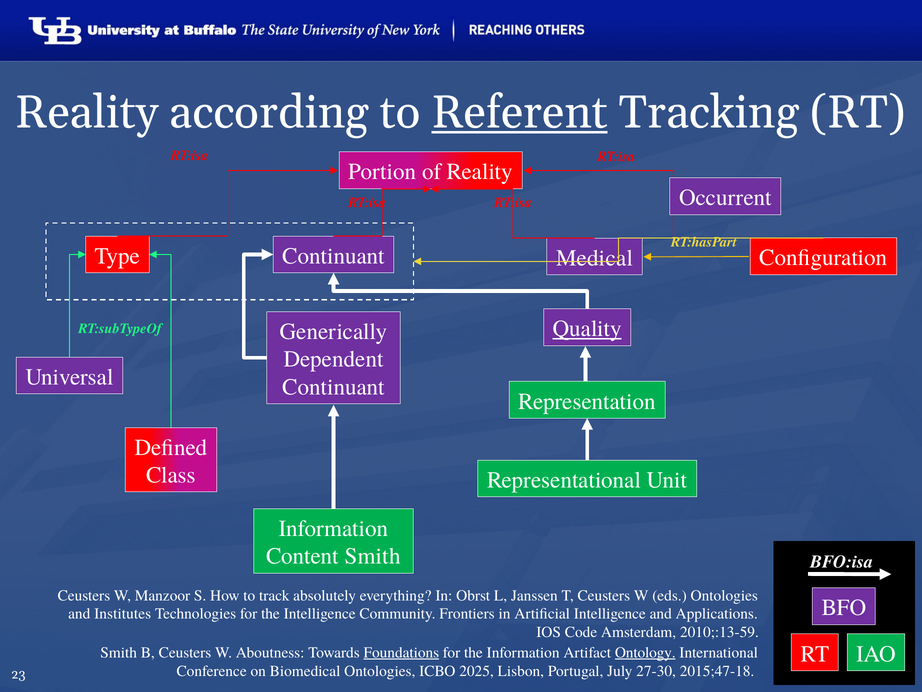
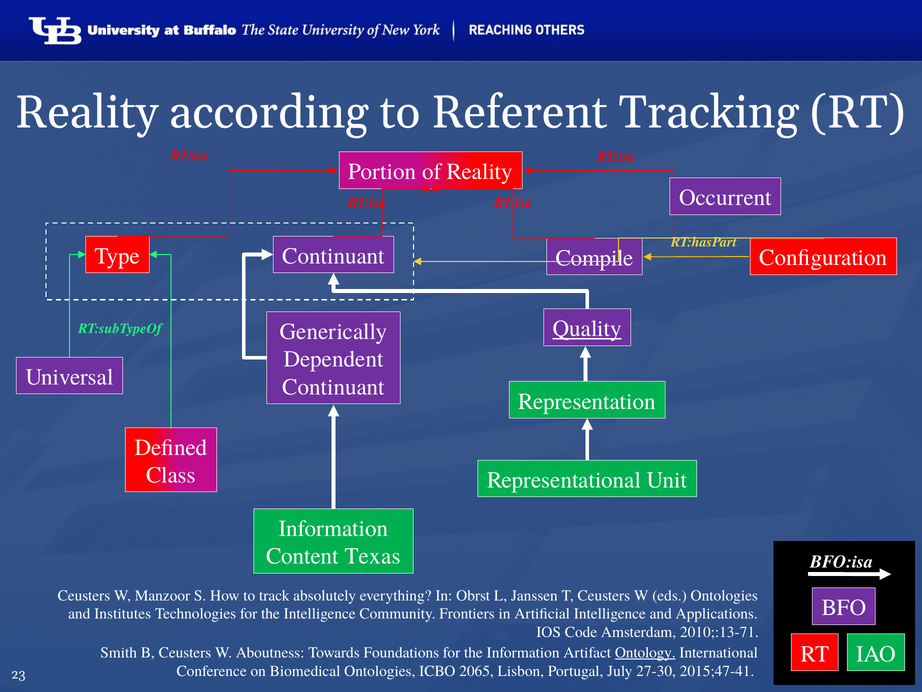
Referent underline: present -> none (520, 112)
Medical: Medical -> Compile (595, 258)
Content Smith: Smith -> Texas (373, 556)
2010;:13-59: 2010;:13-59 -> 2010;:13-71 (719, 632)
Foundations underline: present -> none (401, 652)
2025: 2025 -> 2065 (477, 670)
2015;47-18: 2015;47-18 -> 2015;47-41 (717, 670)
